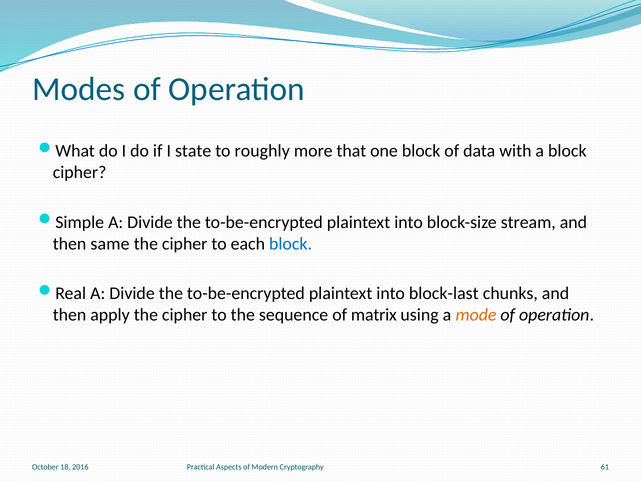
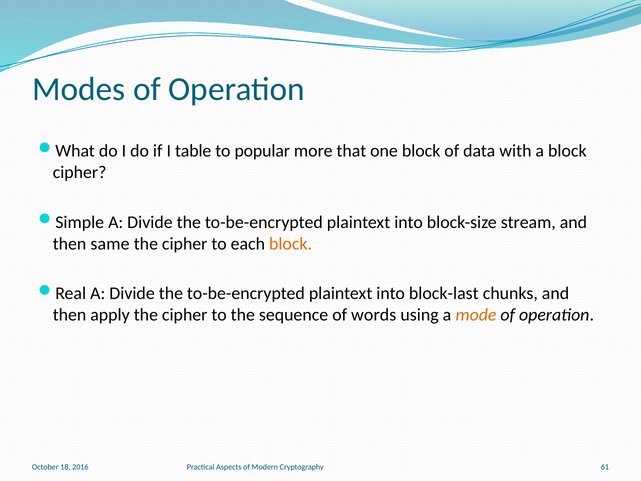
state: state -> table (193, 151)
roughly: roughly -> popular (262, 151)
block colour: blue -> orange (291, 244)
matrix: matrix -> words (374, 315)
